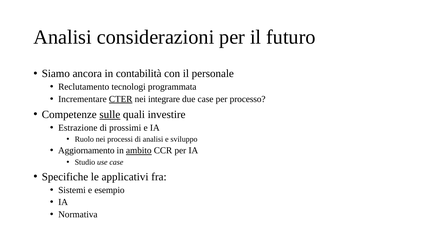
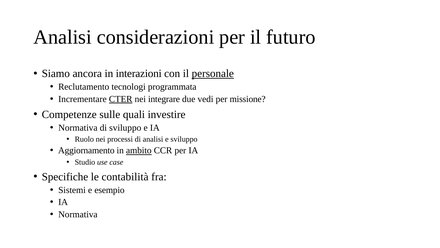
contabilità: contabilità -> interazioni (139, 73)
personale underline: none -> present (213, 73)
due case: case -> vedi (206, 99)
processo: processo -> missione (248, 99)
sulle underline: present -> none (110, 114)
Estrazione: Estrazione -> Normativa (78, 127)
di prossimi: prossimi -> sviluppo (125, 127)
applicativi: applicativi -> contabilità (125, 176)
